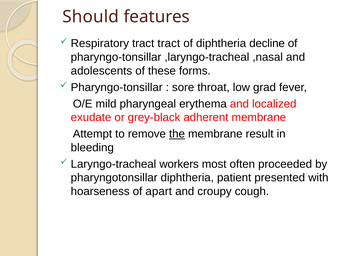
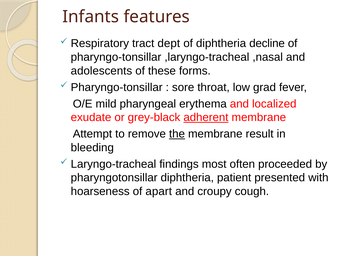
Should: Should -> Infants (91, 17)
tract tract: tract -> dept (169, 44)
adherent underline: none -> present (206, 118)
workers: workers -> findings (179, 164)
